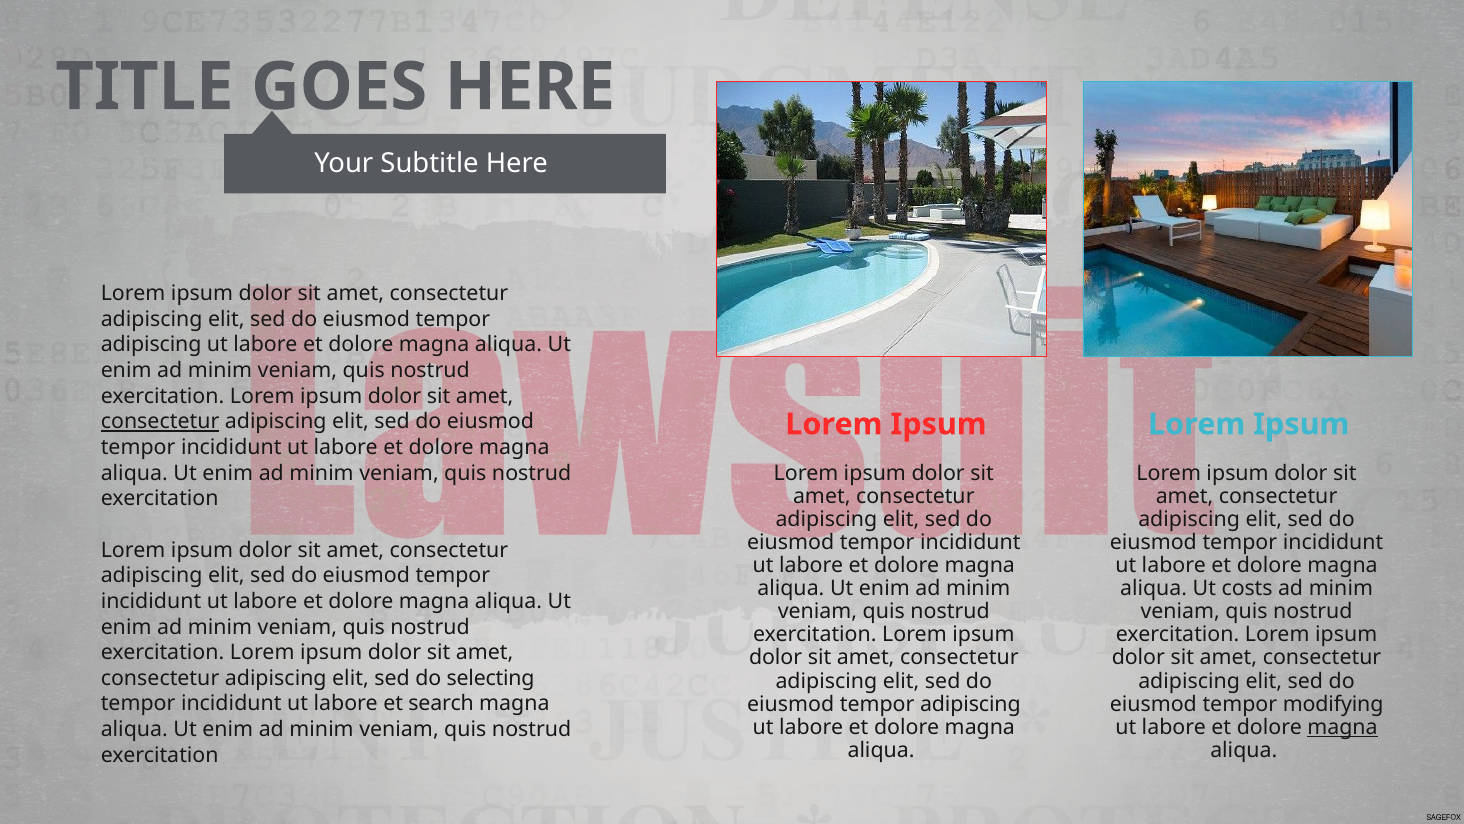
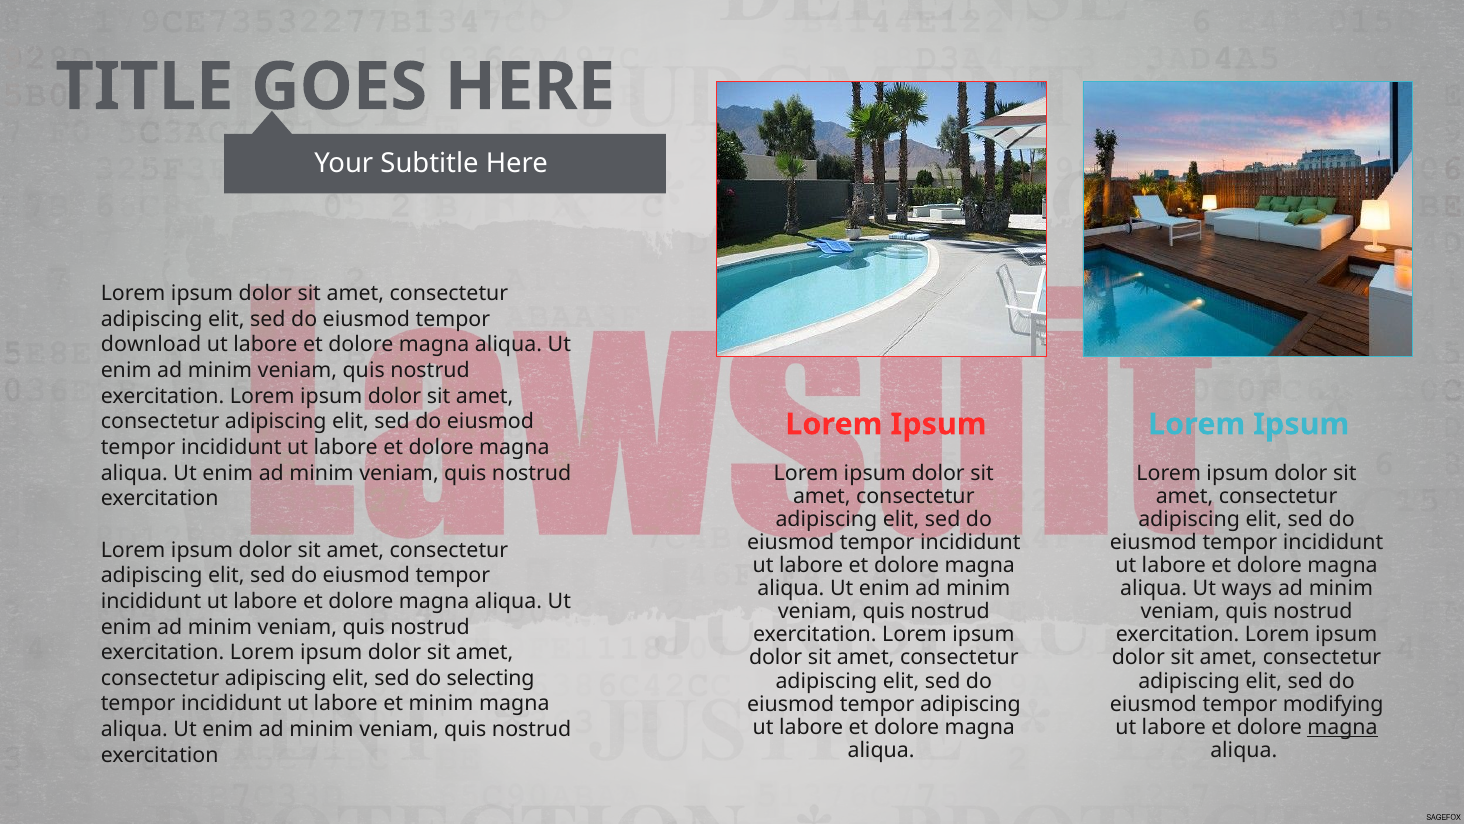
adipiscing: adipiscing -> download (151, 345)
consectetur underline: present -> none (160, 422)
costs: costs -> ways (1247, 588)
et search: search -> minim (441, 703)
